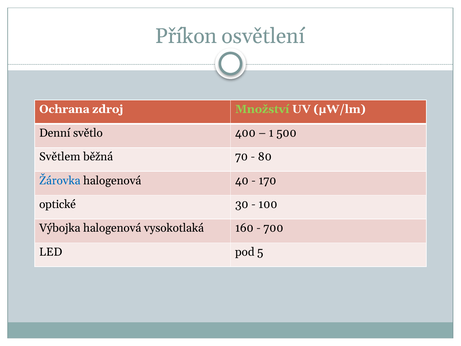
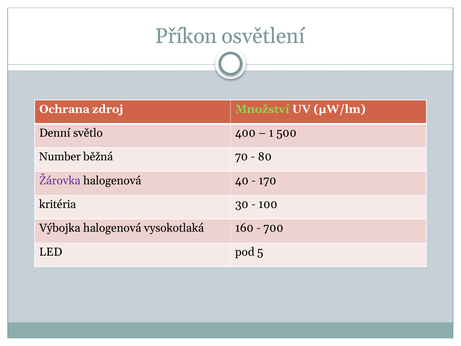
Světlem: Světlem -> Number (60, 157)
Žárovka colour: blue -> purple (60, 180)
optické: optické -> kritéria (58, 204)
